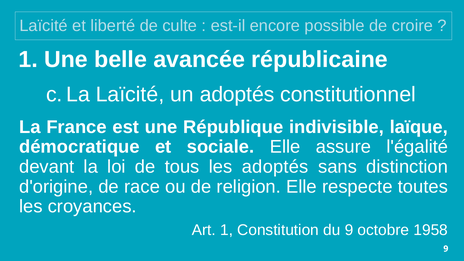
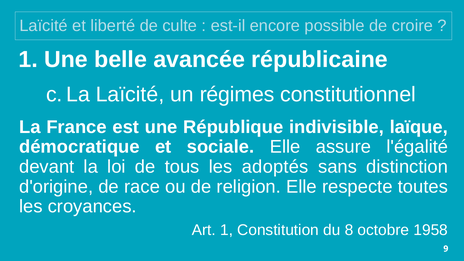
un adoptés: adoptés -> régimes (237, 95)
du 9: 9 -> 8 (349, 230)
